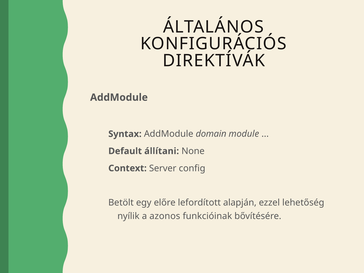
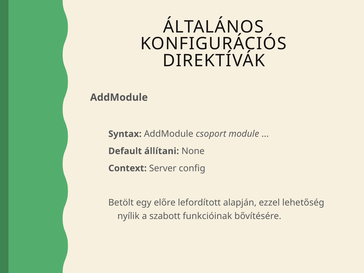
domain: domain -> csoport (211, 134)
azonos: azonos -> szabott (165, 216)
